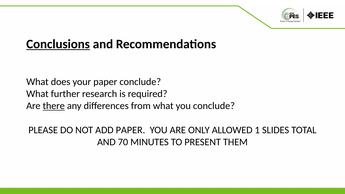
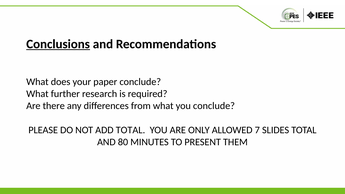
there underline: present -> none (54, 106)
ADD PAPER: PAPER -> TOTAL (130, 130)
1: 1 -> 7 (257, 130)
70: 70 -> 80 (123, 142)
